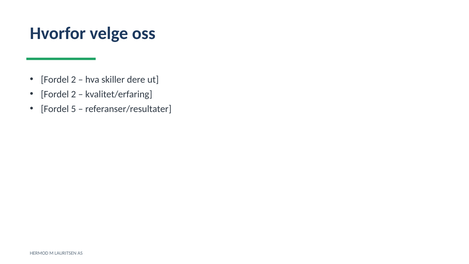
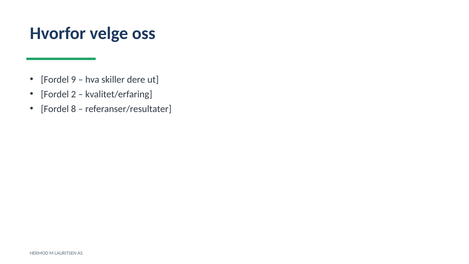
2: 2 -> 9 (74, 79)
5: 5 -> 8 (74, 109)
